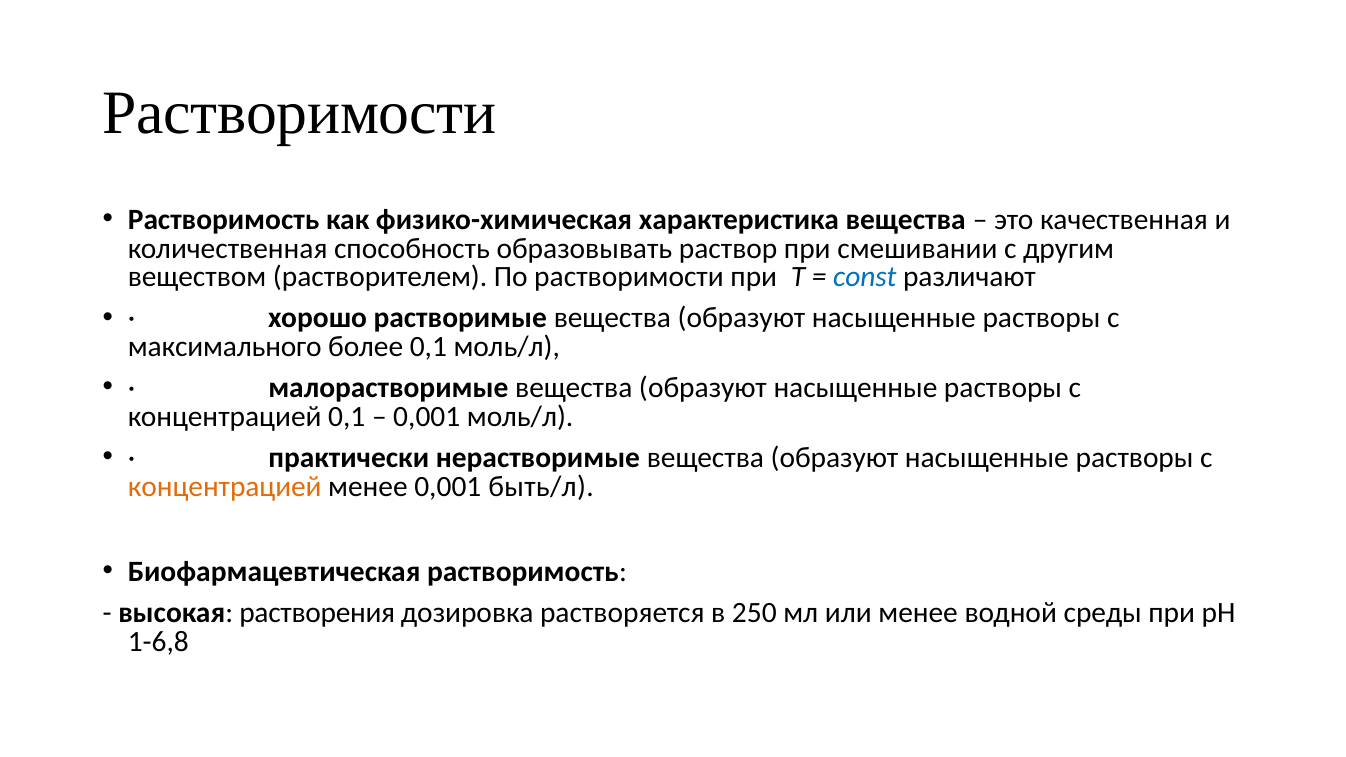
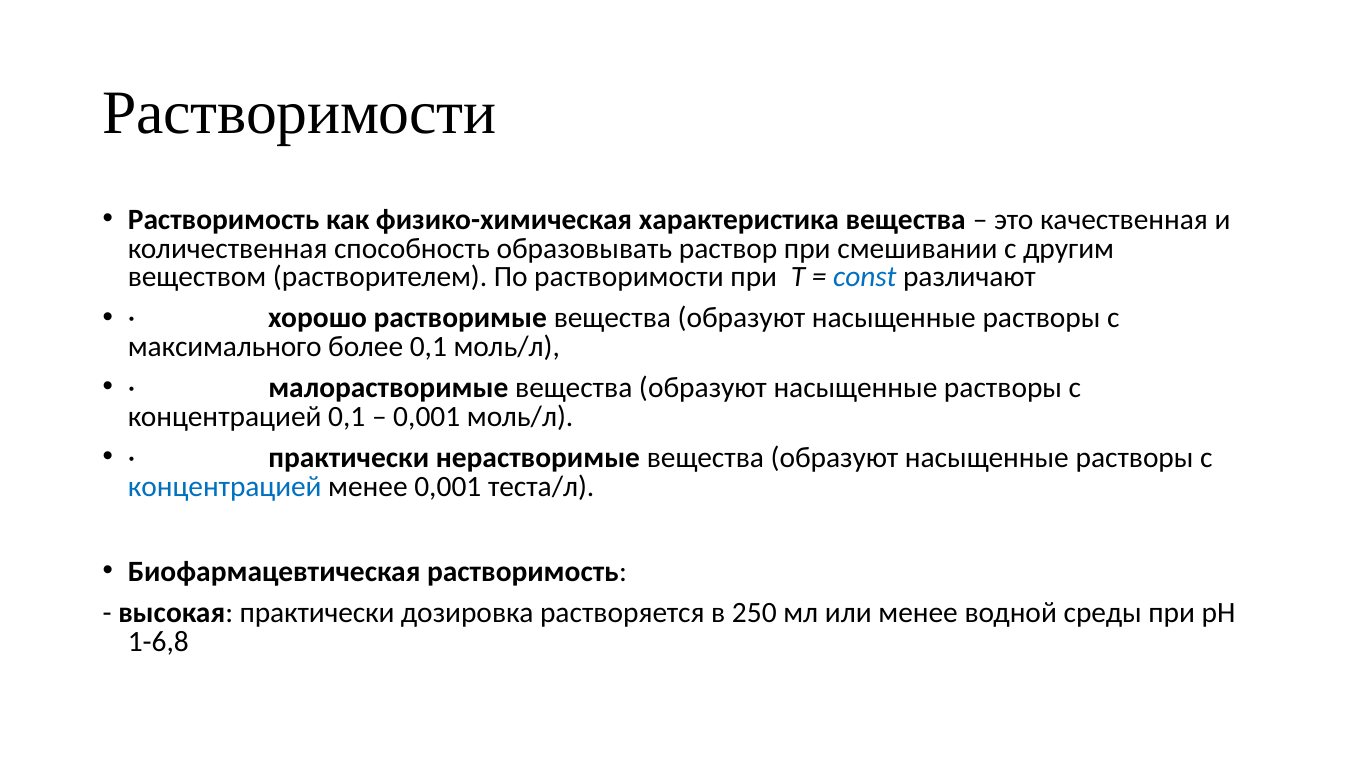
концентрацией colour: orange -> blue (225, 486)
быть/л: быть/л -> теста/л (541, 486)
высокая растворения: растворения -> практически (317, 613)
